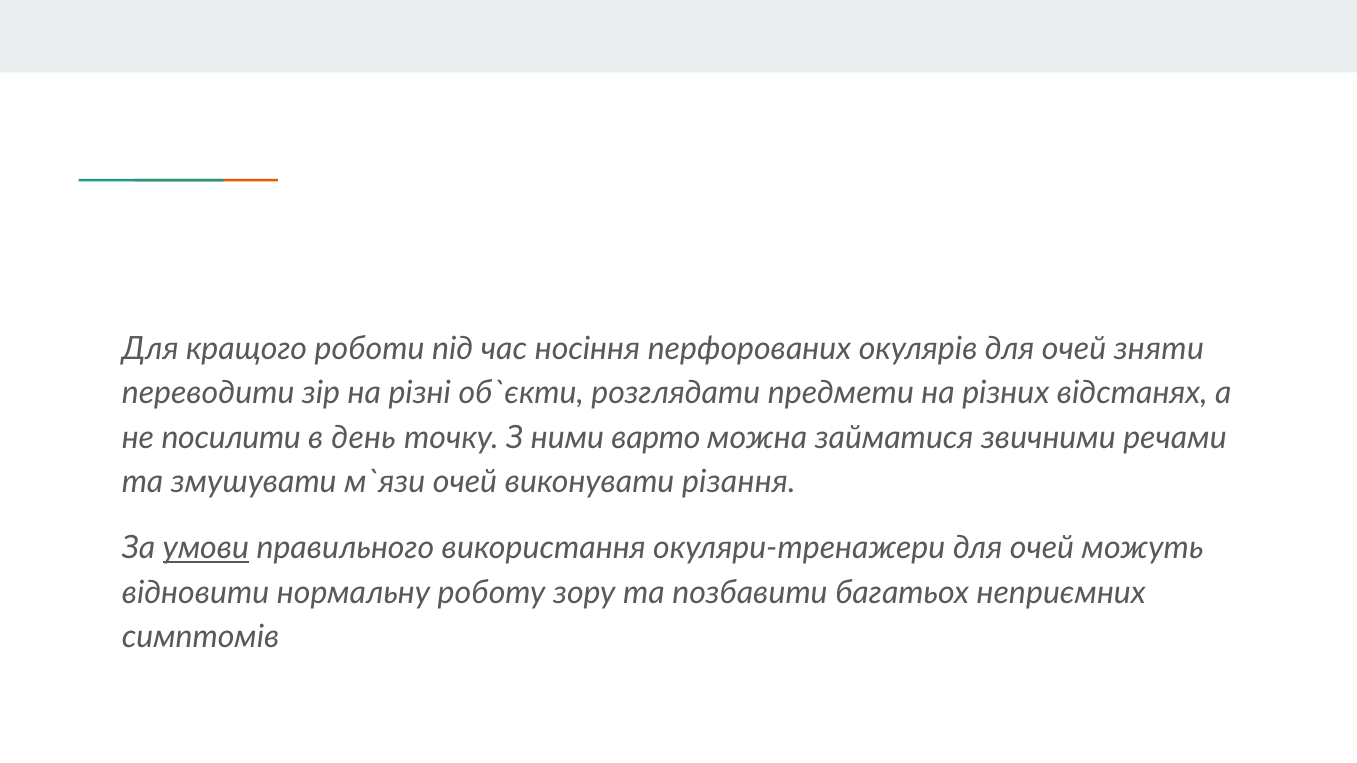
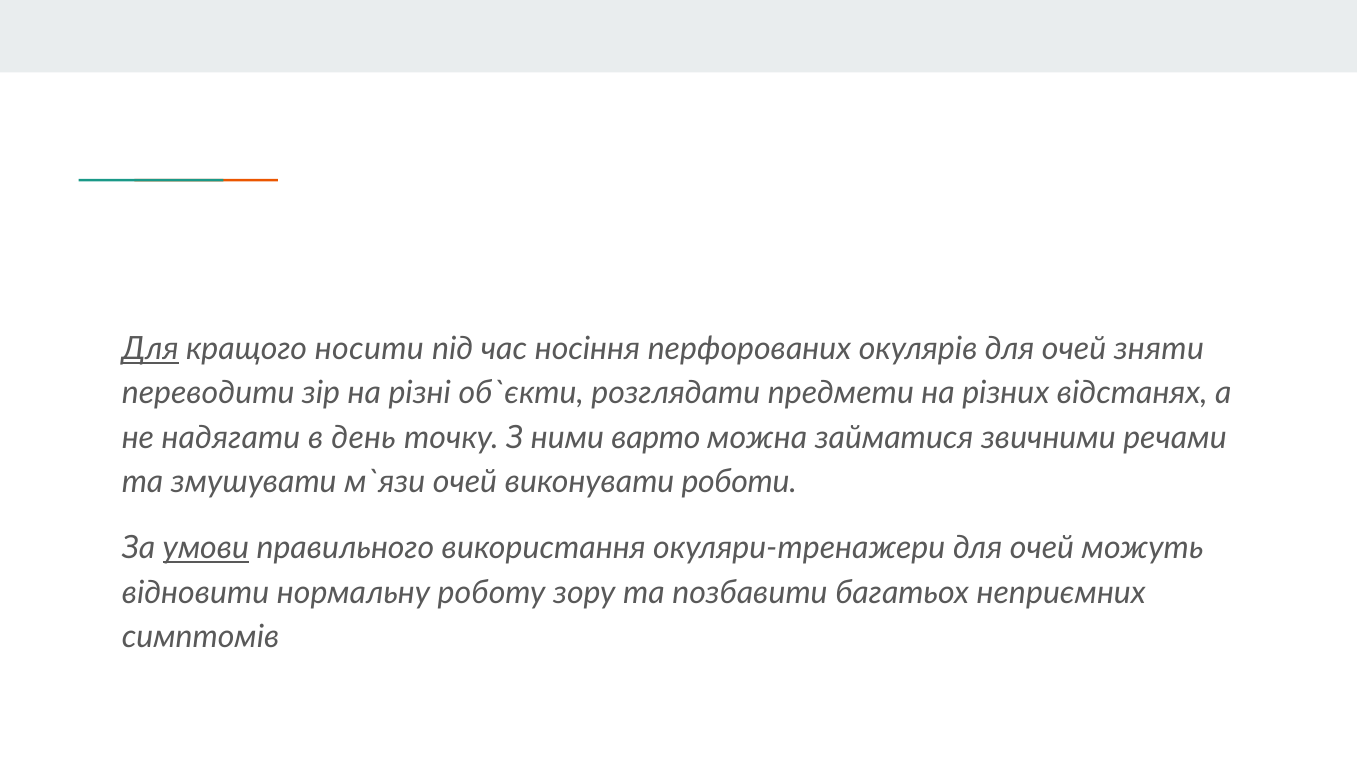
Для underline: none -> present (150, 349)
роботи: роботи -> носити (369, 349)
посилити: посилити -> надягати (231, 438)
різання: різання -> роботи (739, 482)
